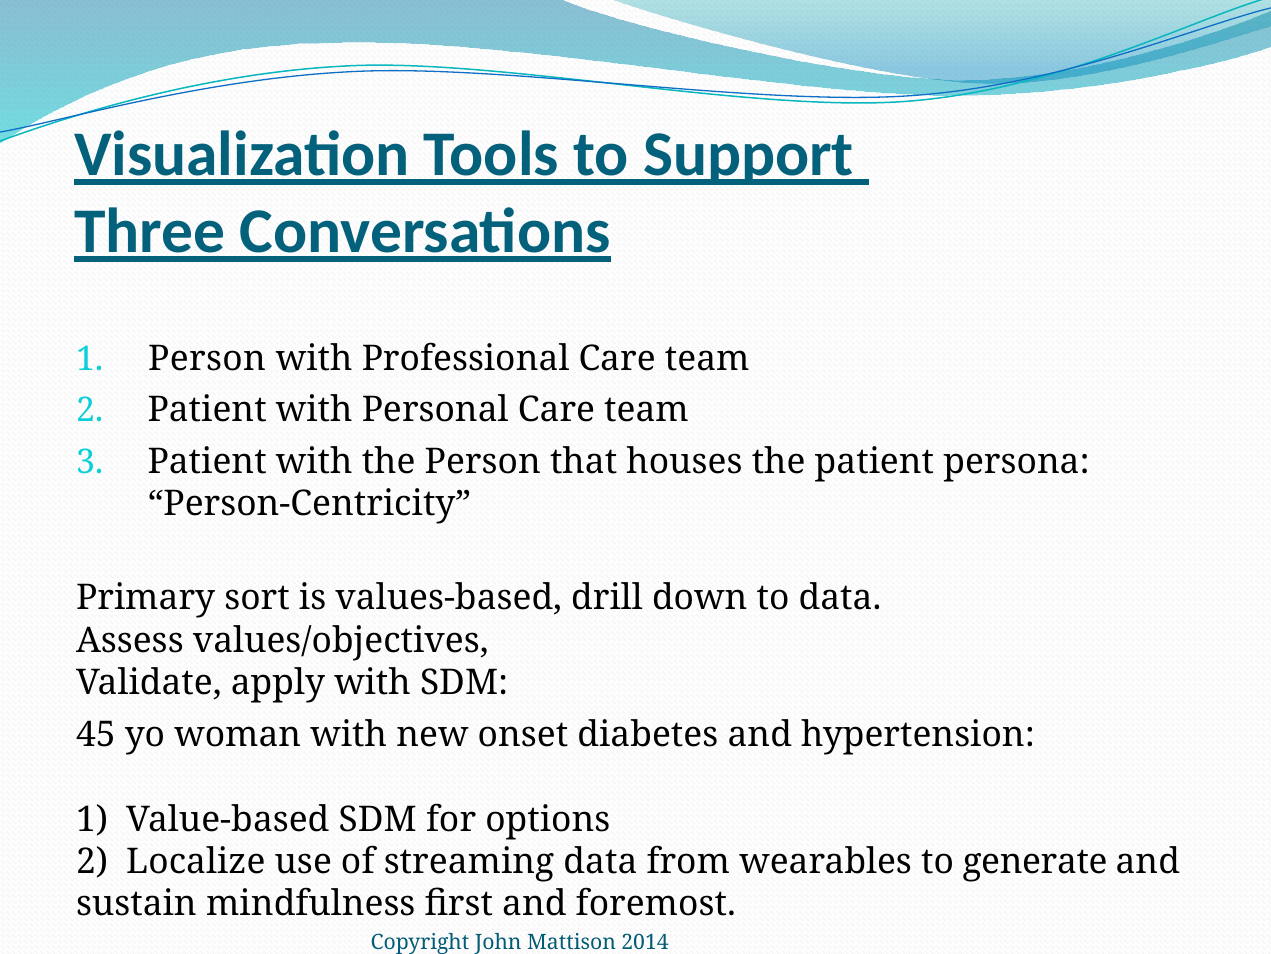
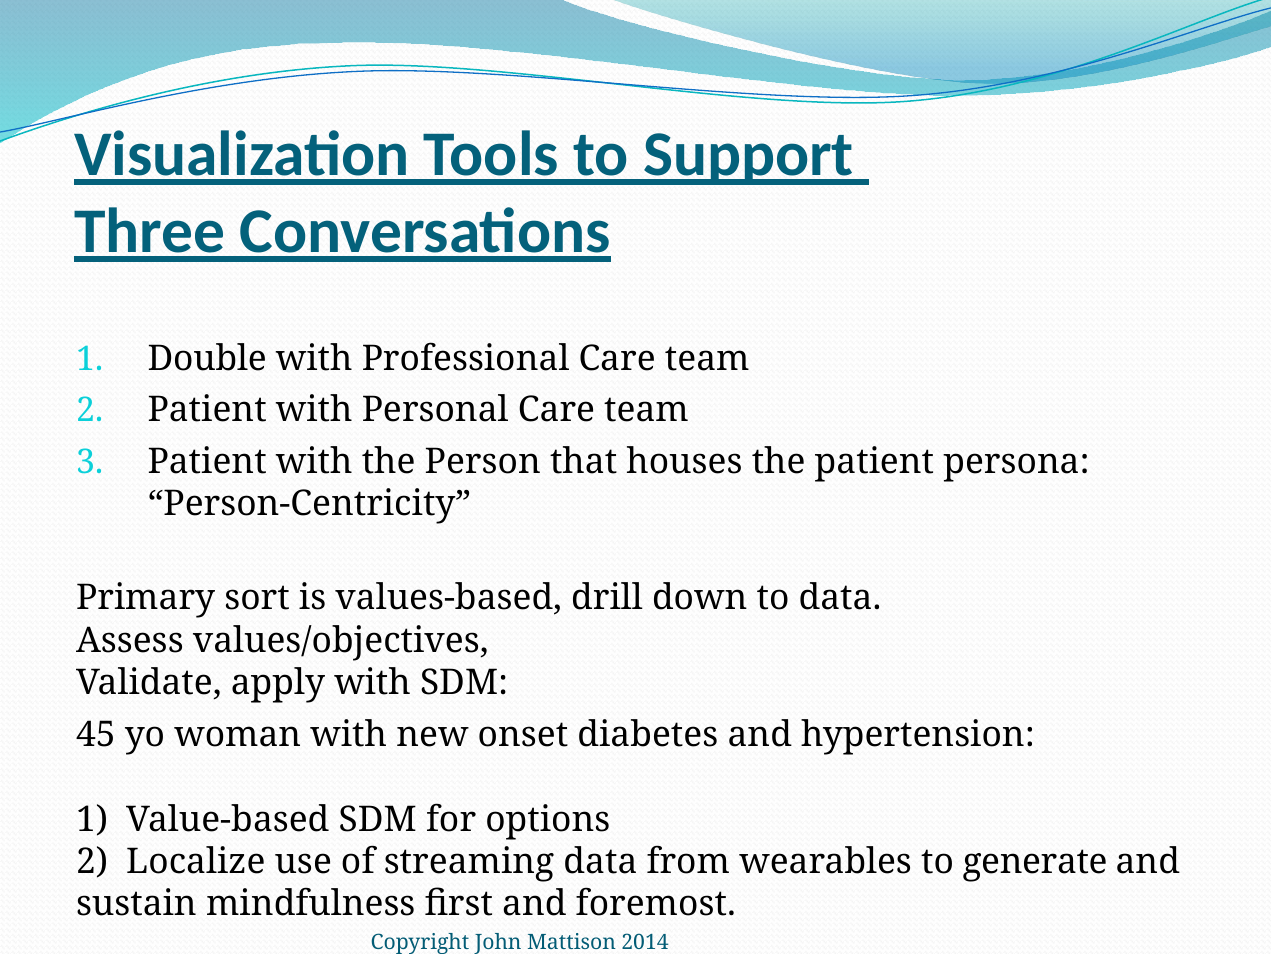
1 Person: Person -> Double (207, 358)
